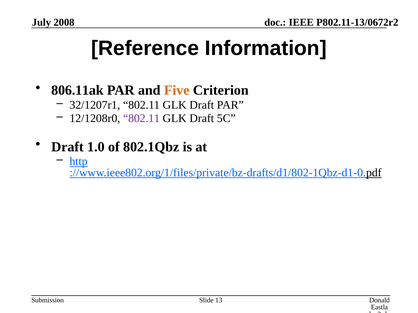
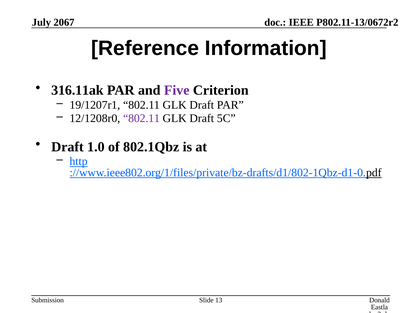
2008: 2008 -> 2067 (64, 22)
806.11ak: 806.11ak -> 316.11ak (77, 90)
Five colour: orange -> purple (177, 90)
32/1207r1: 32/1207r1 -> 19/1207r1 (95, 105)
